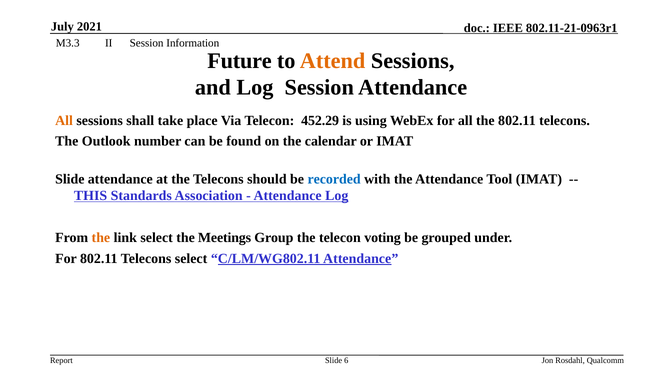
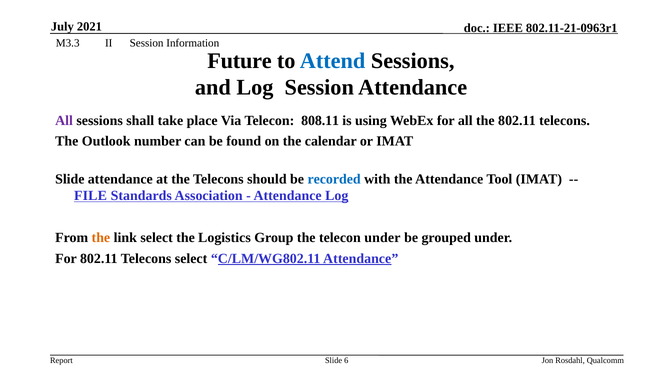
Attend colour: orange -> blue (333, 61)
All colour: orange -> purple (64, 120)
452.29: 452.29 -> 808.11 (320, 120)
THIS: THIS -> FILE (90, 196)
Meetings: Meetings -> Logistics (224, 237)
telecon voting: voting -> under (382, 237)
